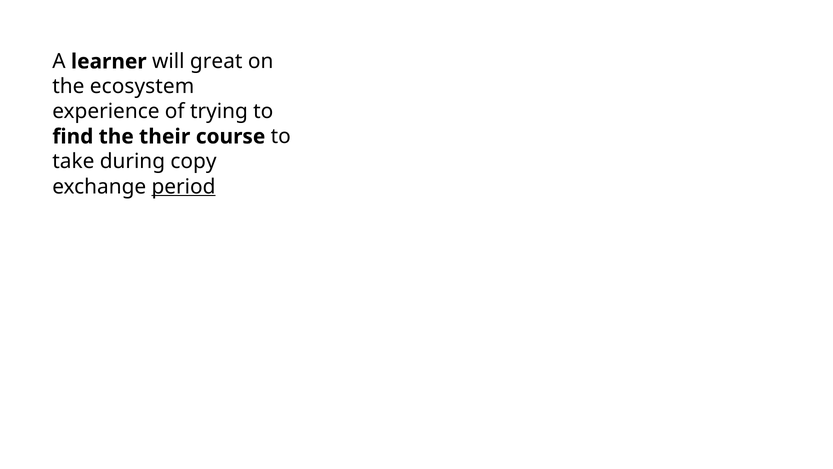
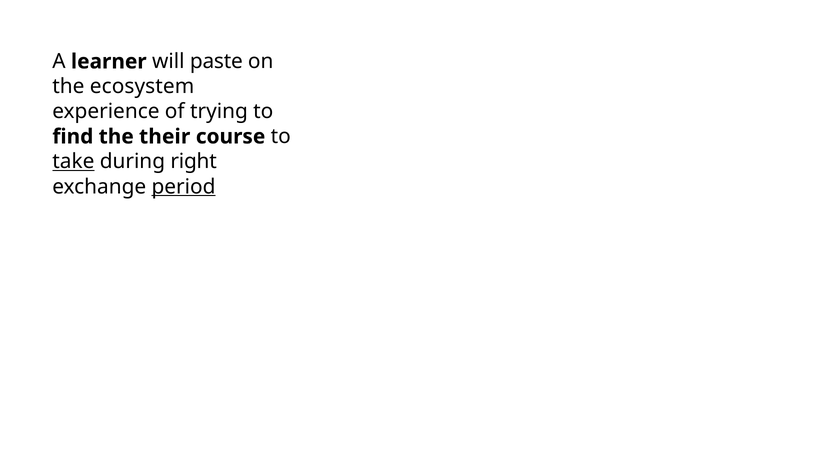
great: great -> paste (216, 62)
take underline: none -> present (73, 161)
copy: copy -> right (194, 161)
